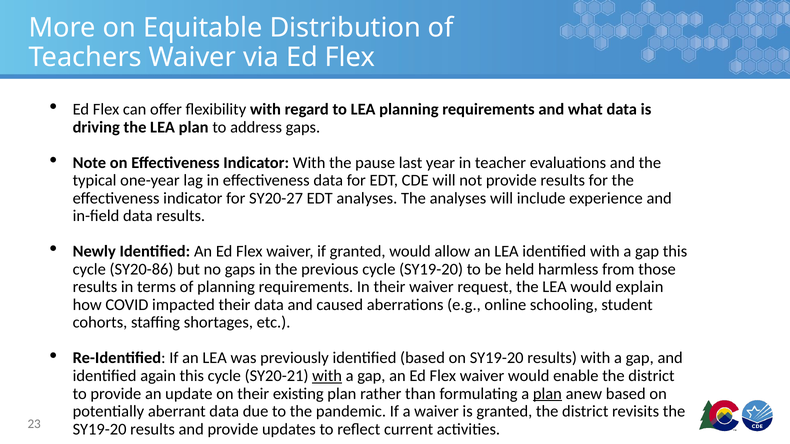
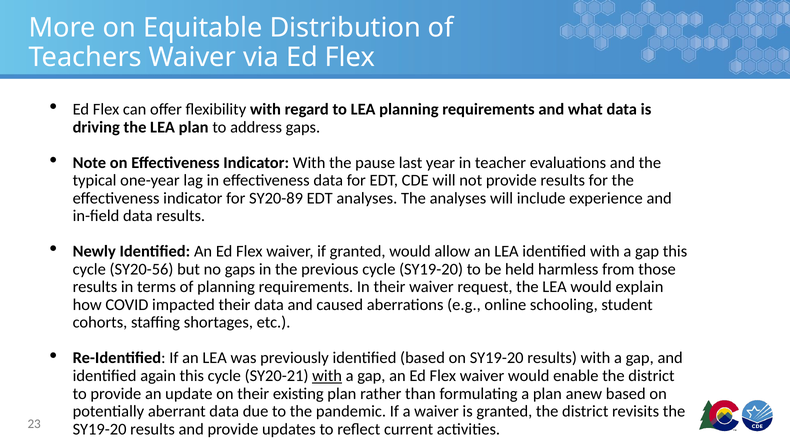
SY20-27: SY20-27 -> SY20-89 (276, 198)
SY20-86: SY20-86 -> SY20-56 (141, 269)
plan underline: present -> none (547, 394)
